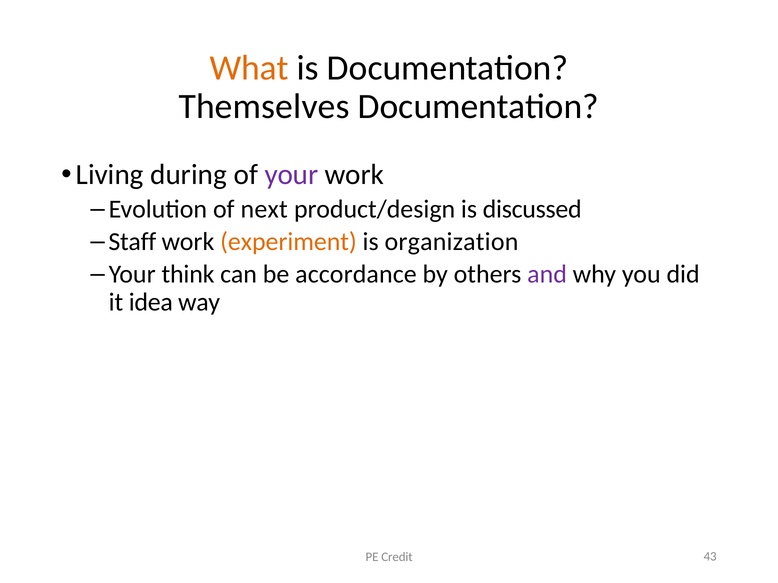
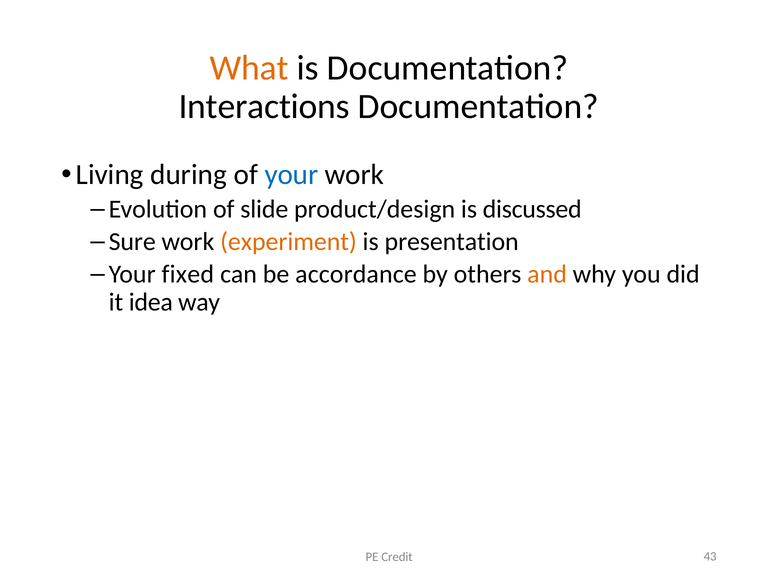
Themselves: Themselves -> Interactions (264, 106)
your colour: purple -> blue (291, 175)
next: next -> slide (264, 209)
Staff: Staff -> Sure (132, 242)
organization: organization -> presentation (452, 242)
think: think -> fixed (188, 274)
and colour: purple -> orange (547, 274)
